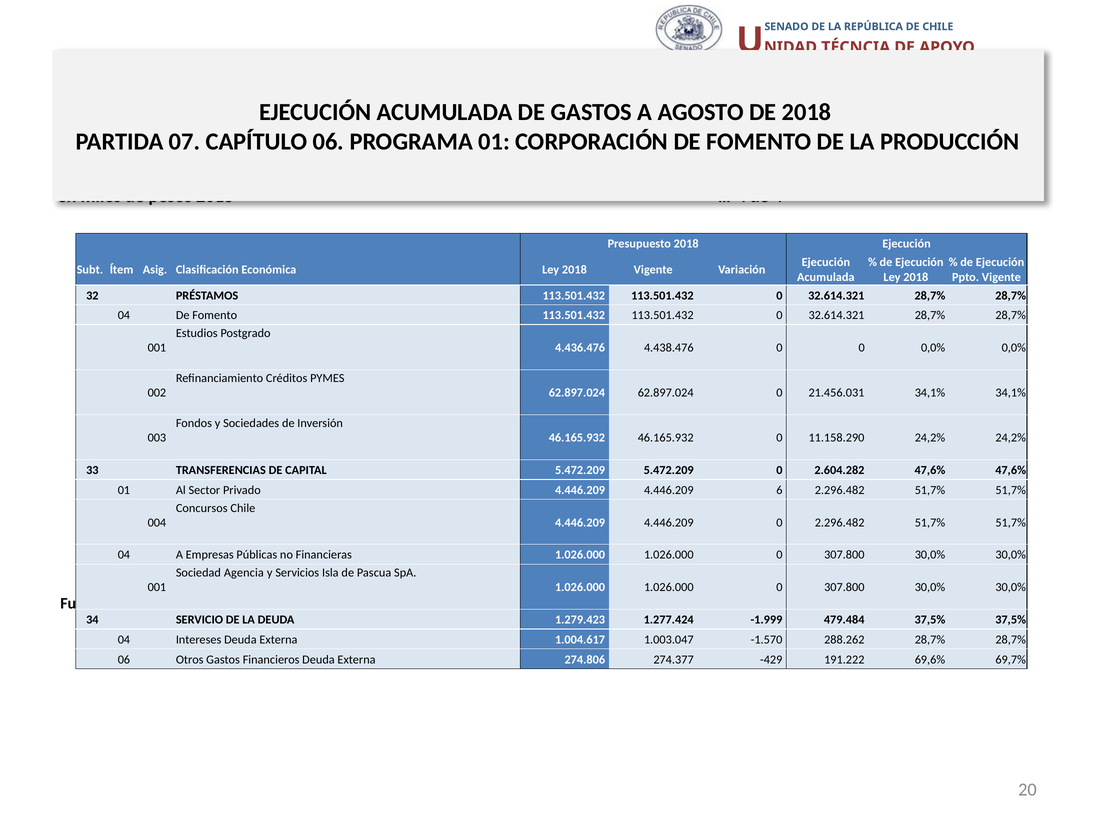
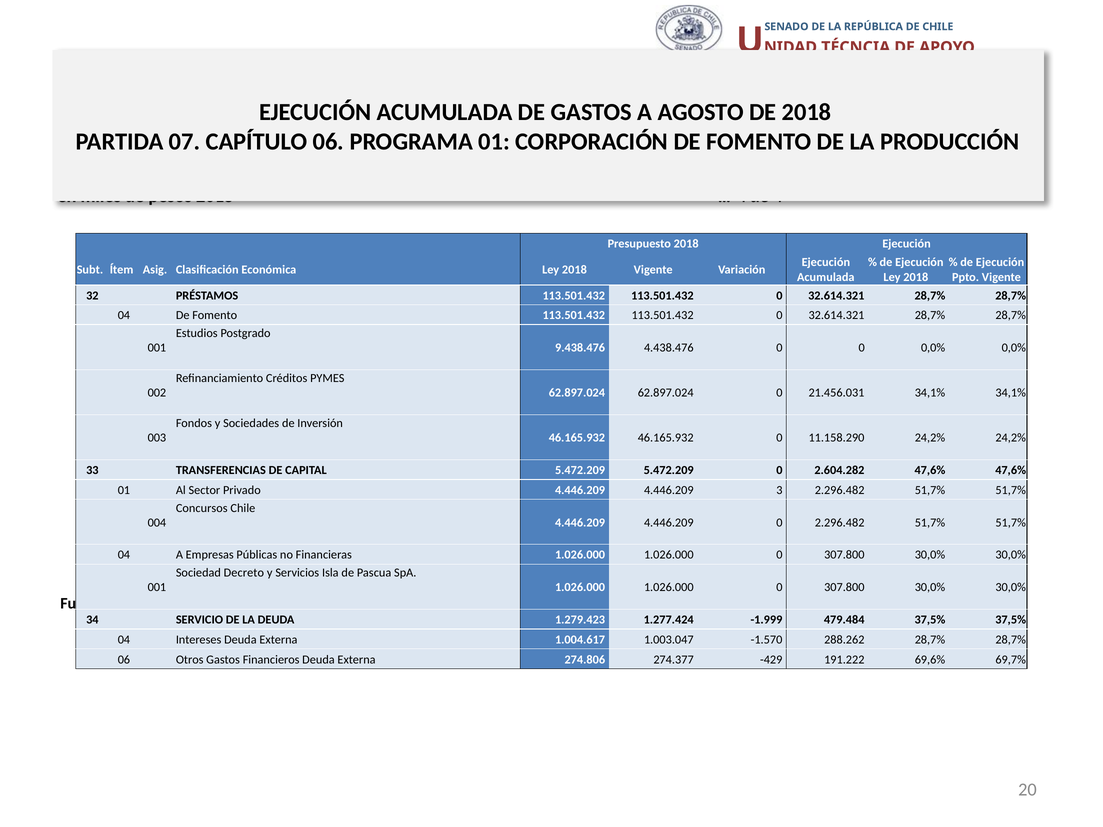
4.436.476: 4.436.476 -> 9.438.476 (580, 348)
6: 6 -> 3 (779, 490)
Agencia: Agencia -> Decreto (244, 573)
